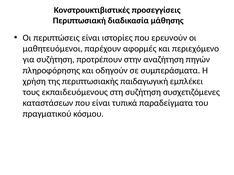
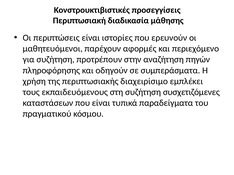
παιδαγωγική: παιδαγωγική -> διαχειρίσιμο (144, 81)
